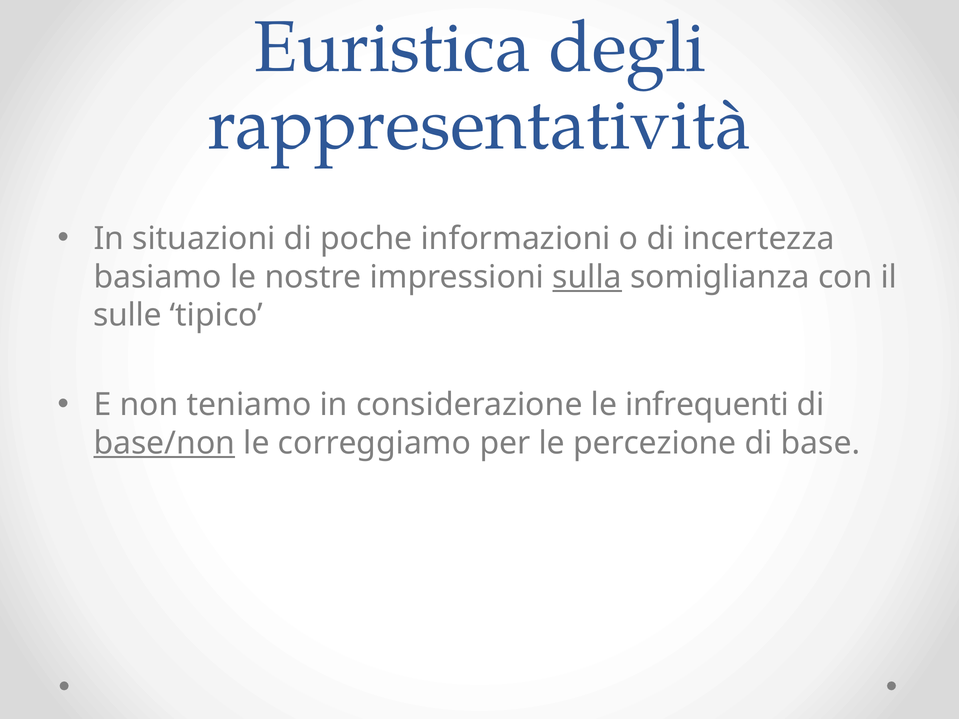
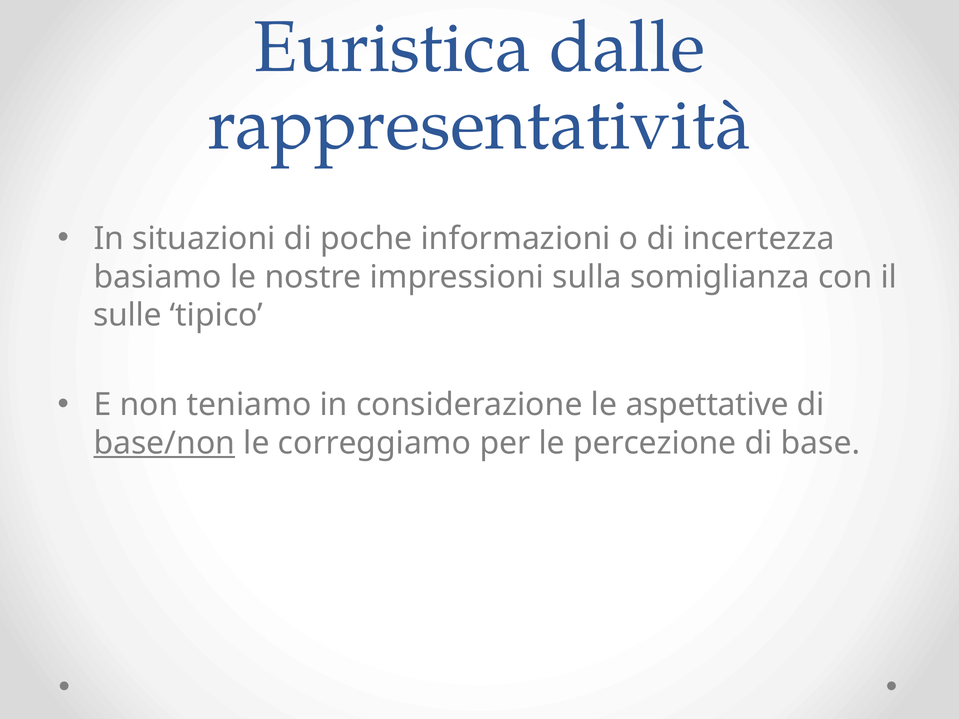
degli: degli -> dalle (627, 48)
sulla underline: present -> none (587, 277)
infrequenti: infrequenti -> aspettative (707, 405)
